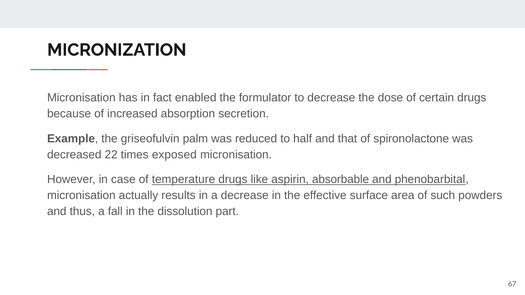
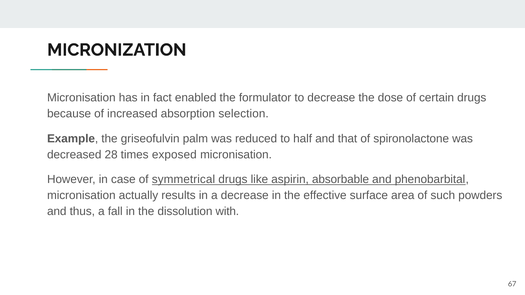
secretion: secretion -> selection (244, 114)
22: 22 -> 28 (111, 155)
temperature: temperature -> symmetrical (183, 180)
part: part -> with (227, 212)
